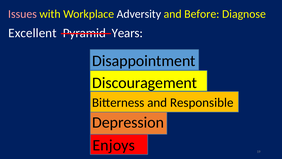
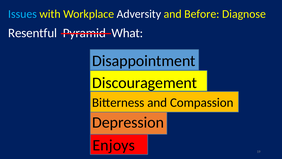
Issues colour: pink -> light blue (22, 14)
Excellent: Excellent -> Resentful (33, 33)
Years: Years -> What (127, 33)
Responsible: Responsible -> Compassion (202, 102)
